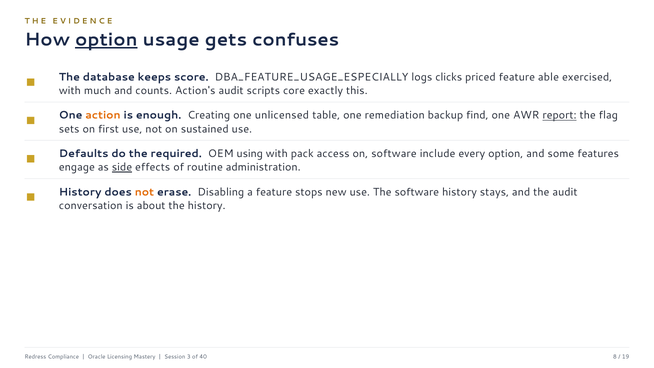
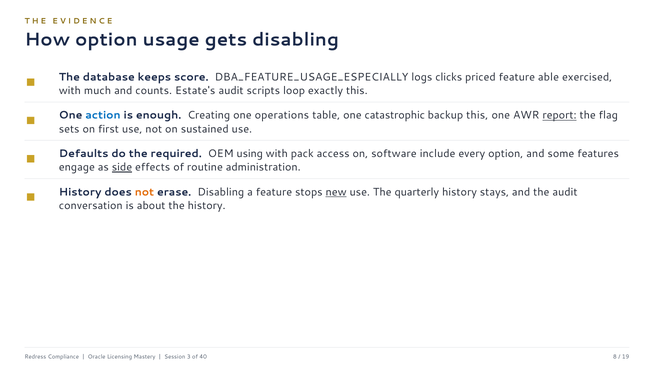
option underline: present -> none (106, 40)
gets confuses: confuses -> disabling (296, 40)
Action's: Action's -> Estate's (195, 91)
core: core -> loop (294, 91)
action colour: orange -> blue (103, 115)
unlicensed: unlicensed -> operations (282, 115)
remediation: remediation -> catastrophic (395, 115)
backup find: find -> this (477, 115)
new underline: none -> present (336, 192)
The software: software -> quarterly (417, 192)
